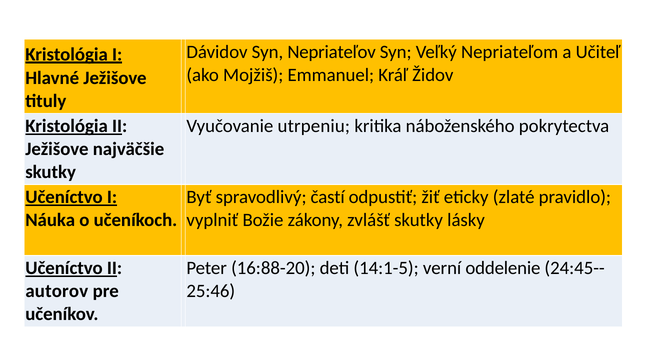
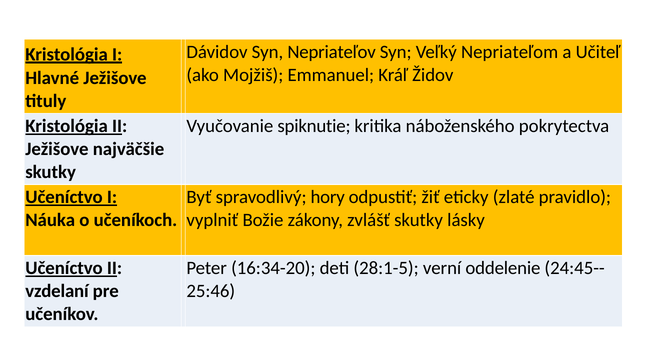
utrpeniu: utrpeniu -> spiknutie (314, 126)
častí: častí -> hory (328, 197)
16:88-20: 16:88-20 -> 16:34-20 (273, 268)
14:1-5: 14:1-5 -> 28:1-5 (386, 268)
autorov: autorov -> vzdelaní (57, 291)
